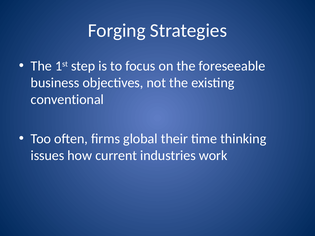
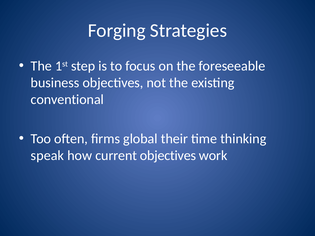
issues: issues -> speak (47, 156)
current industries: industries -> objectives (168, 156)
